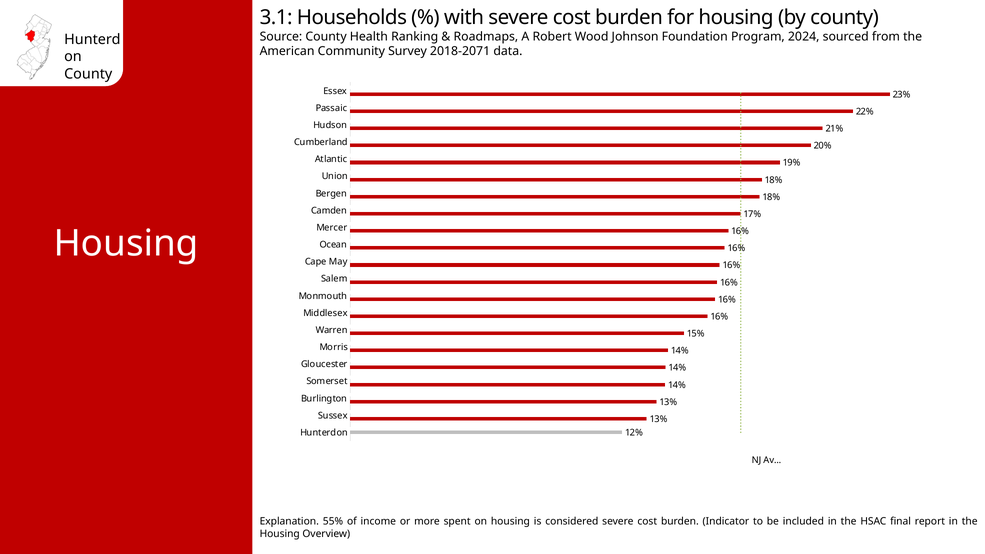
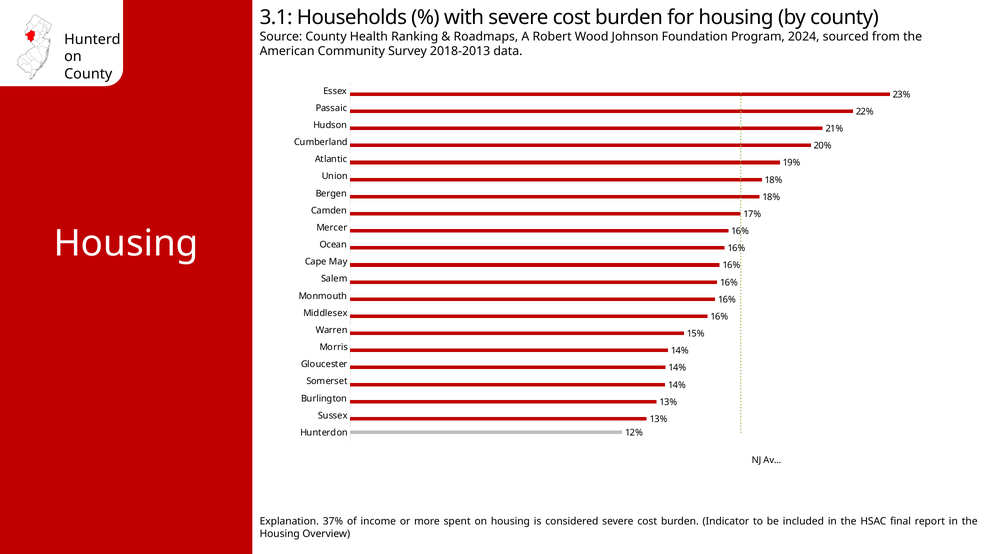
2018-2071: 2018-2071 -> 2018-2013 (460, 51)
55%: 55% -> 37% (333, 521)
